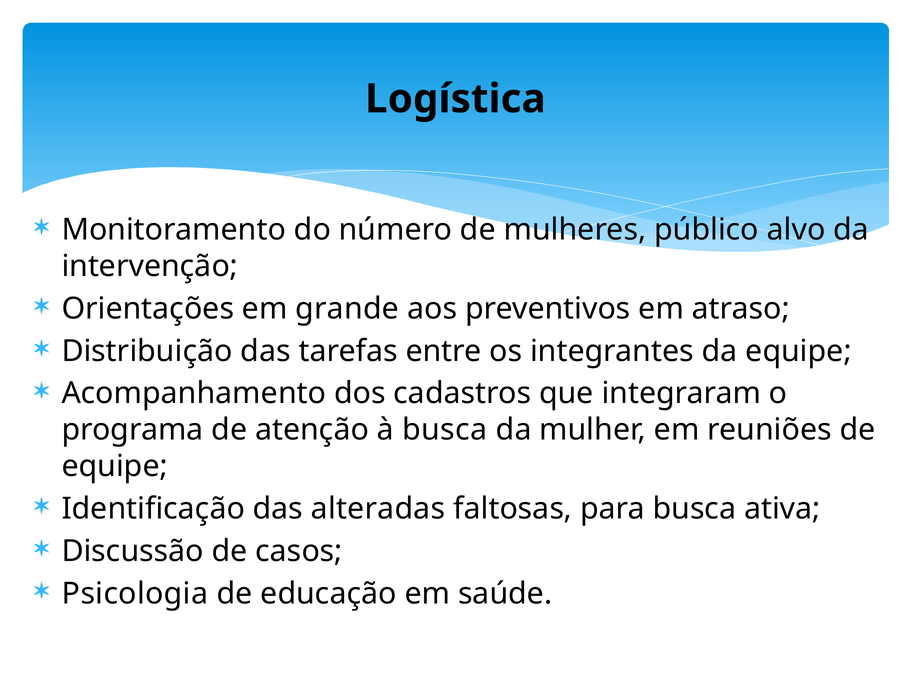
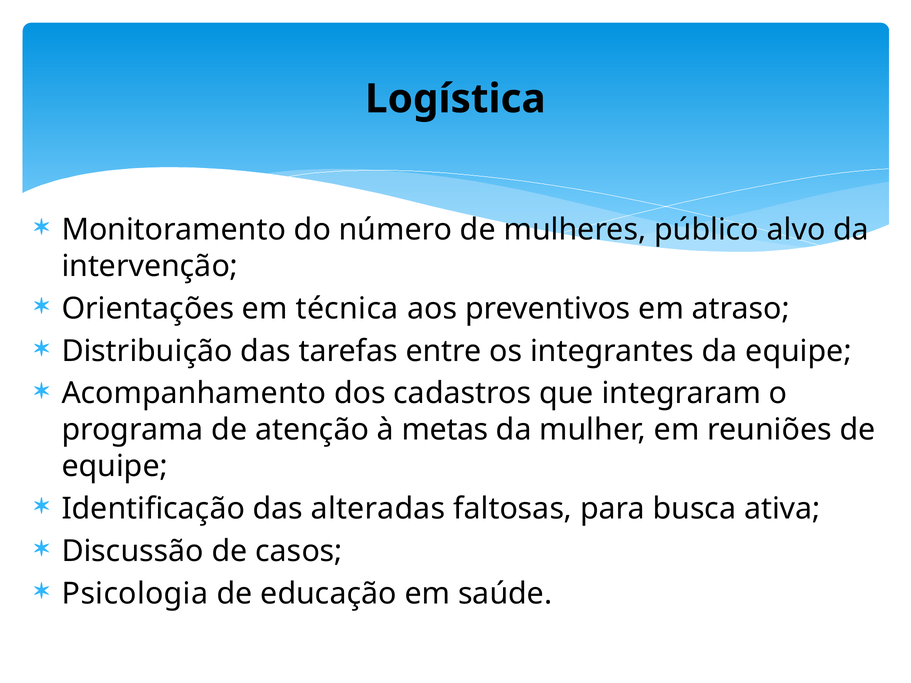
grande: grande -> técnica (347, 309)
à busca: busca -> metas (445, 430)
